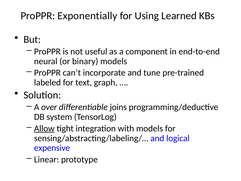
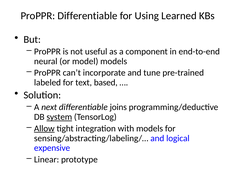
ProPPR Exponentially: Exponentially -> Differentiable (88, 16)
binary: binary -> model (85, 61)
graph: graph -> based (106, 82)
over: over -> next (49, 107)
system underline: none -> present (59, 117)
